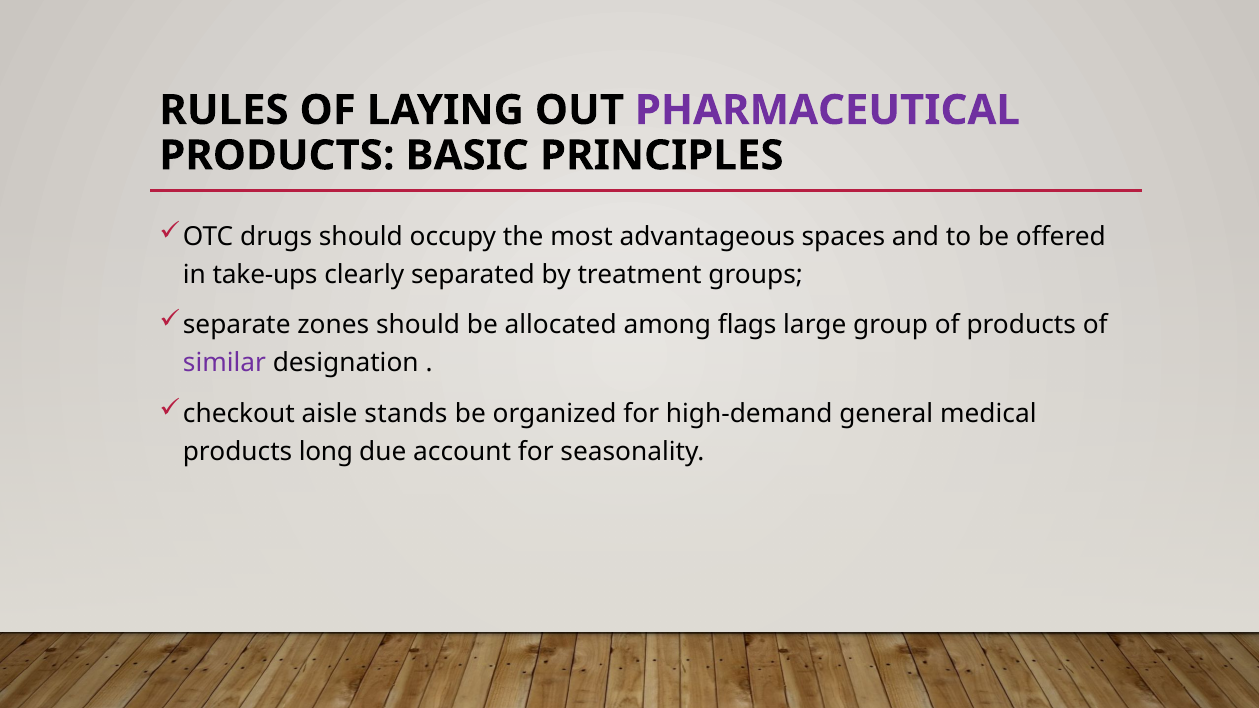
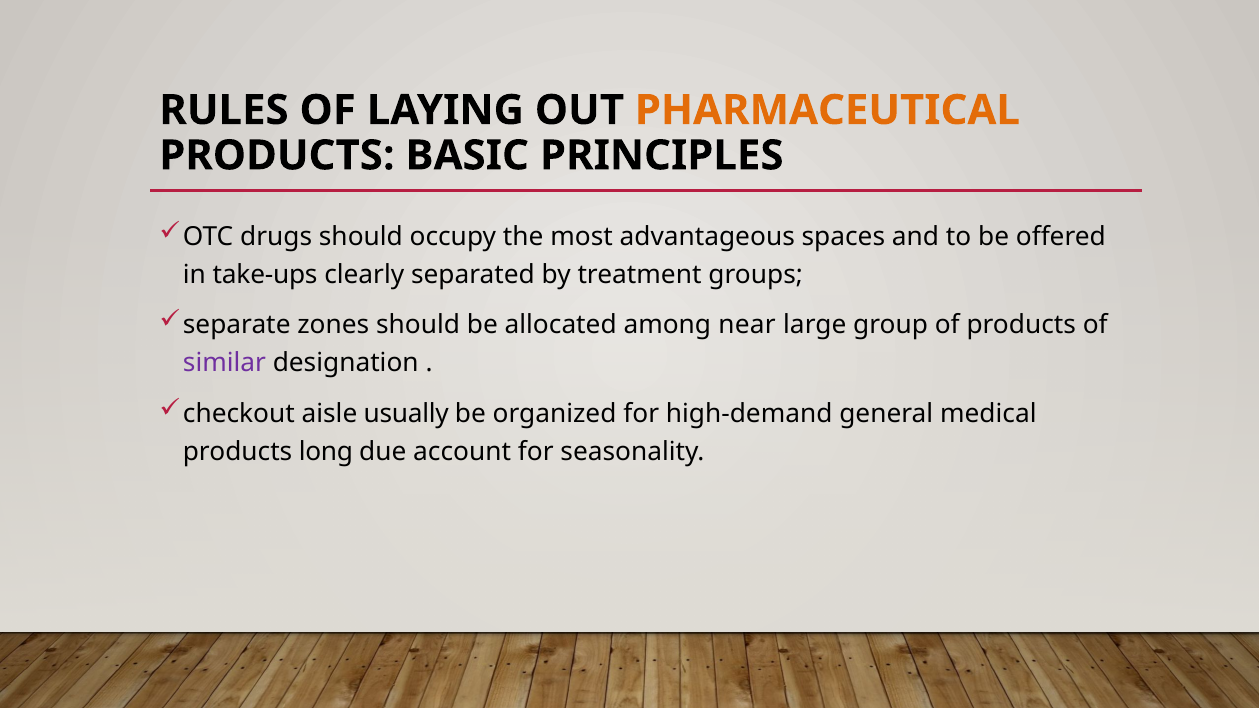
PHARMACEUTICAL colour: purple -> orange (827, 110)
flags: flags -> near (747, 325)
stands: stands -> usually (406, 414)
